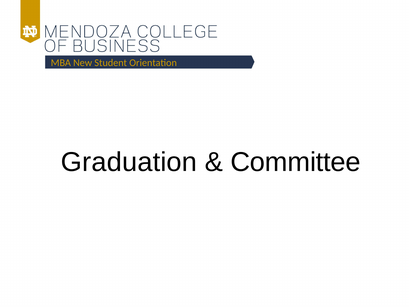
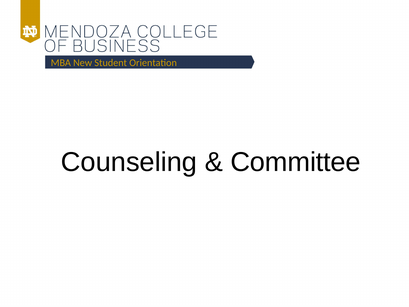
Graduation: Graduation -> Counseling (129, 162)
